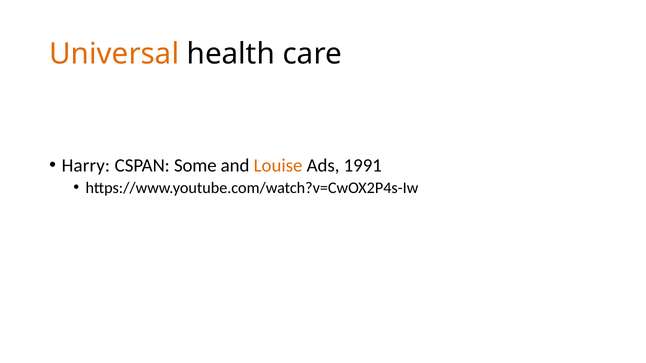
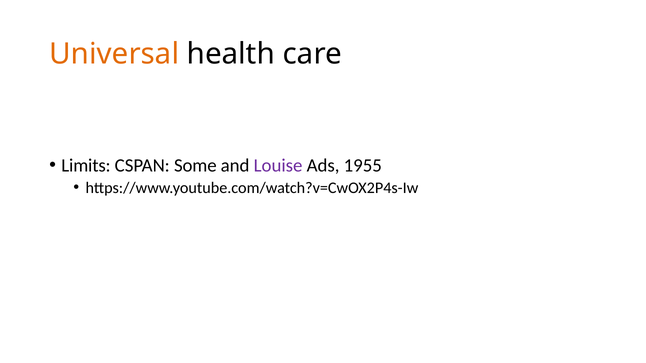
Harry: Harry -> Limits (86, 166)
Louise colour: orange -> purple (278, 166)
1991: 1991 -> 1955 (363, 166)
